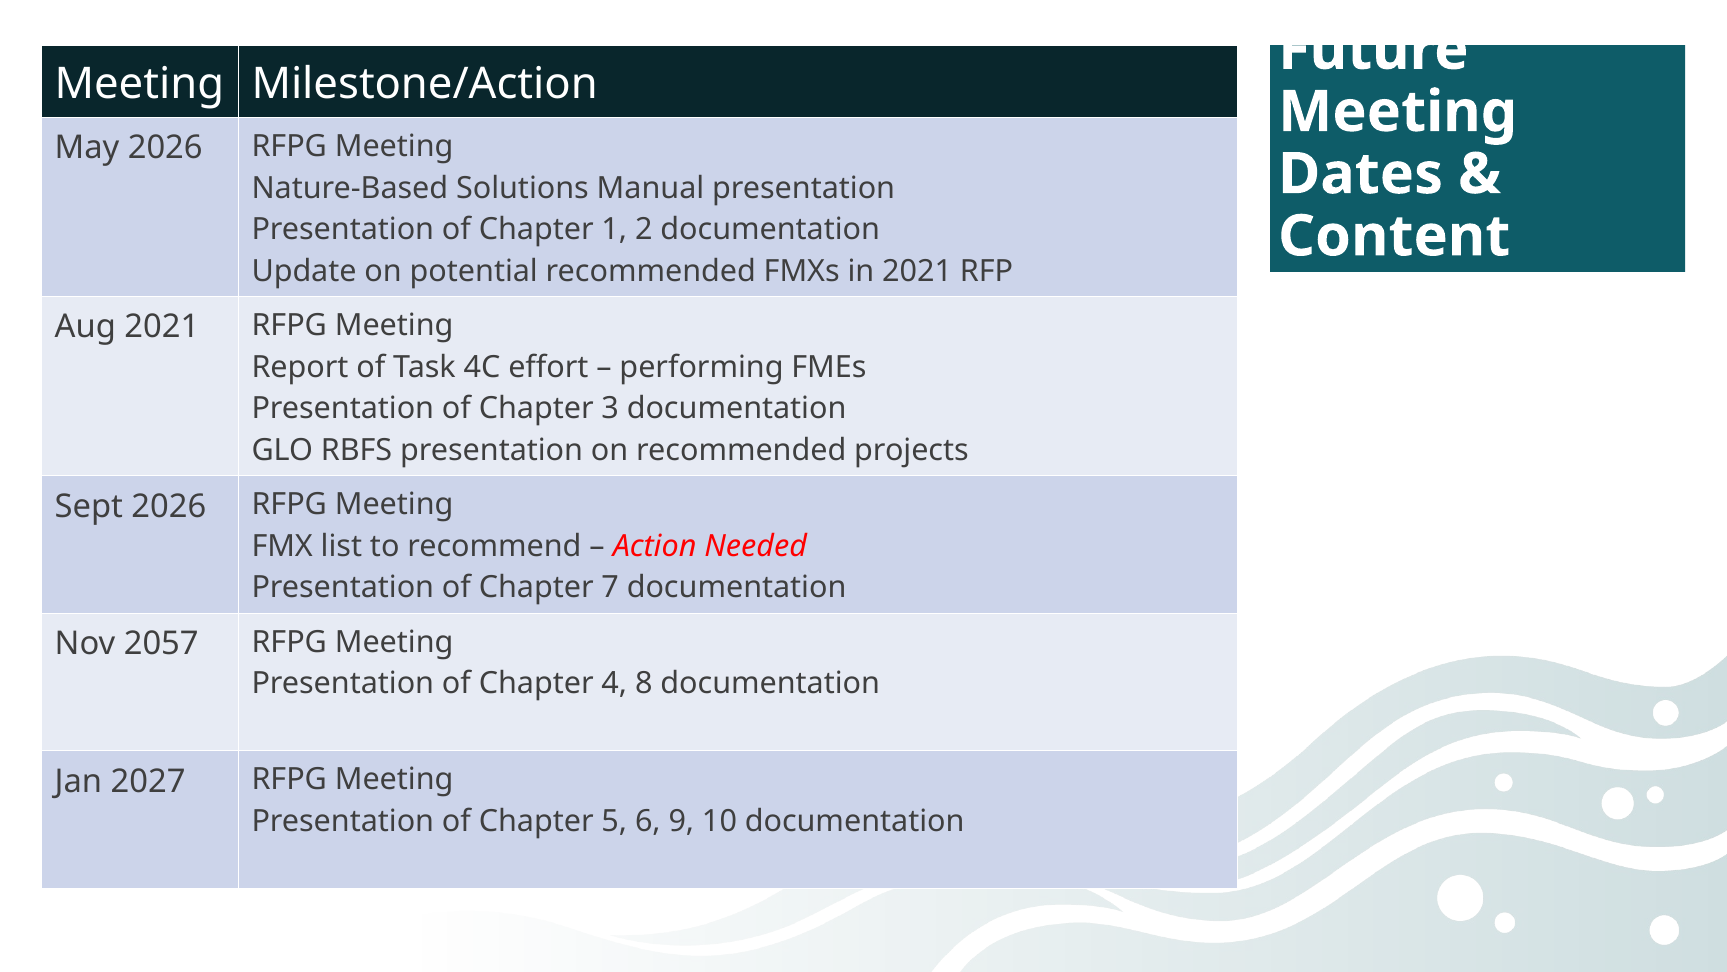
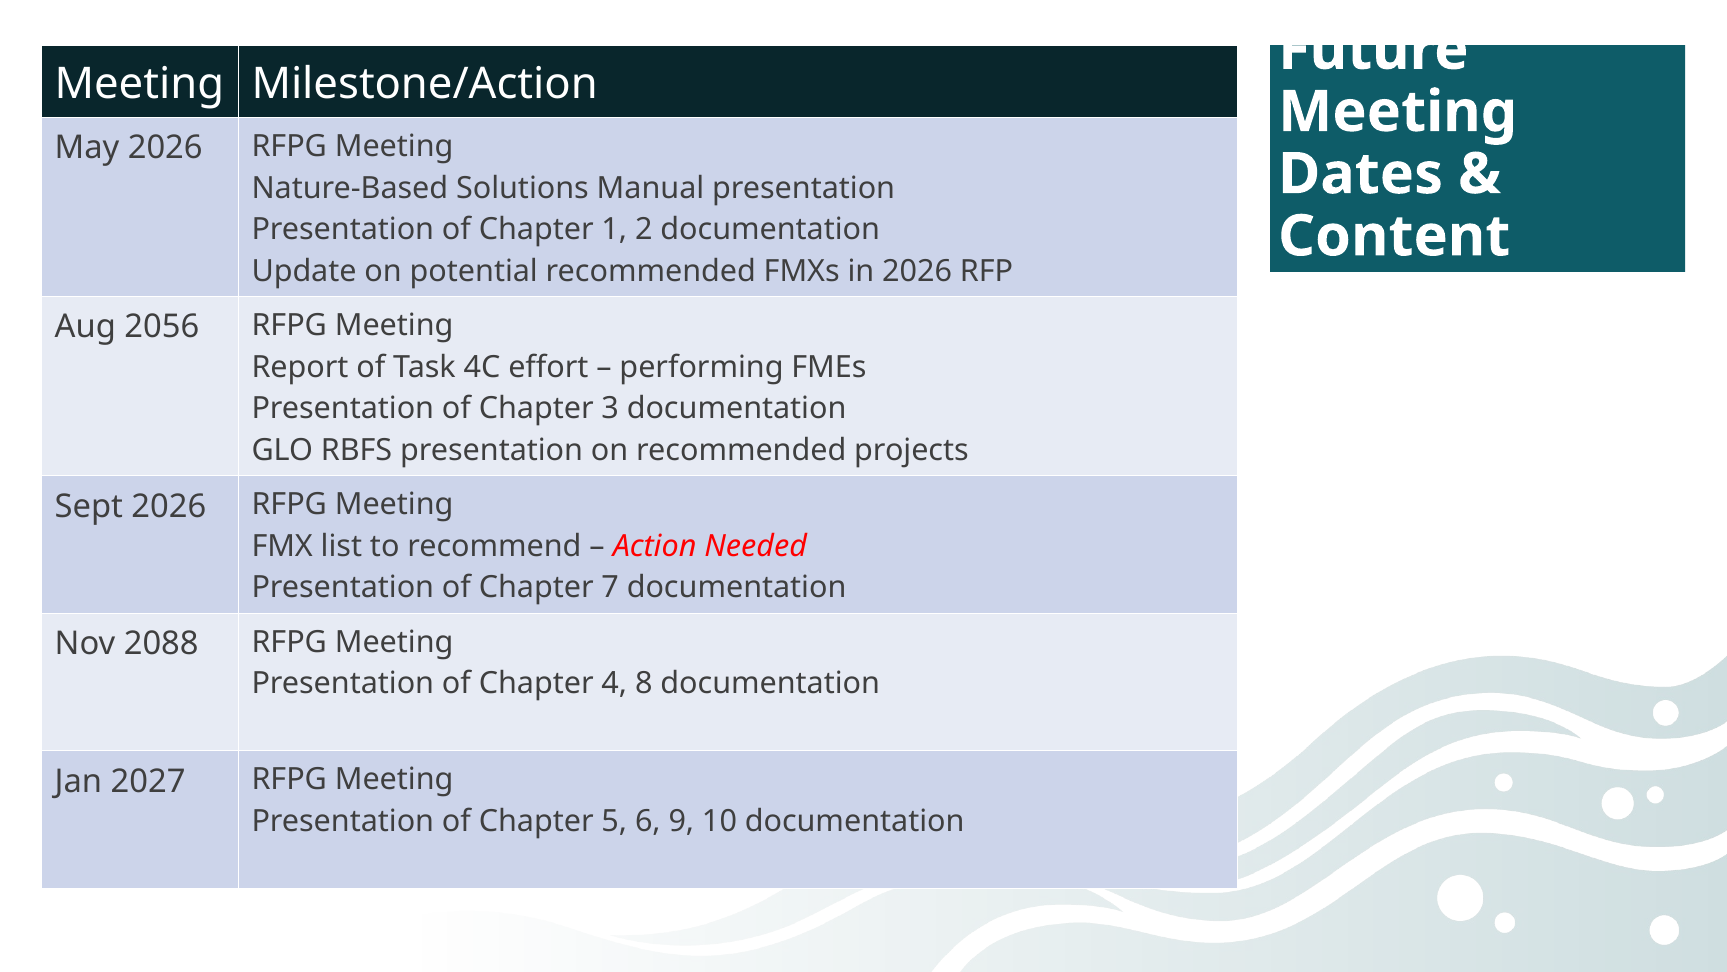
in 2021: 2021 -> 2026 (917, 271)
Aug 2021: 2021 -> 2056 (162, 327)
2057: 2057 -> 2088 (161, 643)
